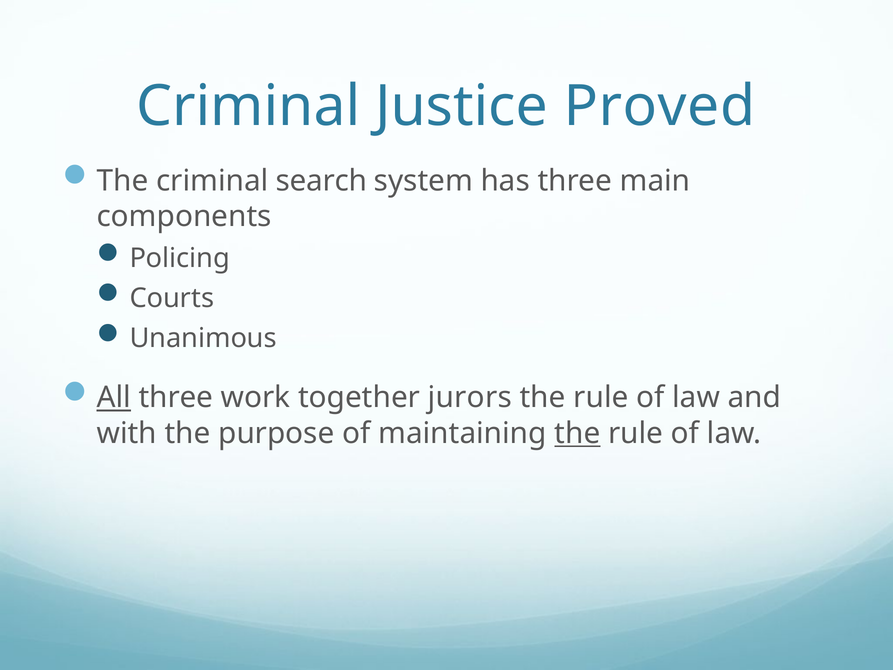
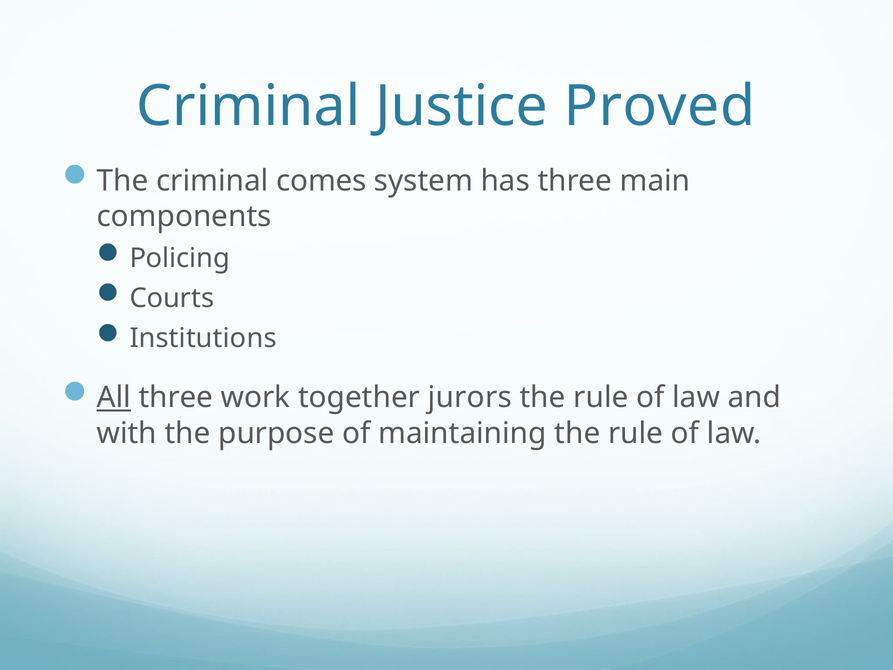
search: search -> comes (321, 181)
Unanimous: Unanimous -> Institutions (203, 338)
the underline: present -> none (577, 433)
